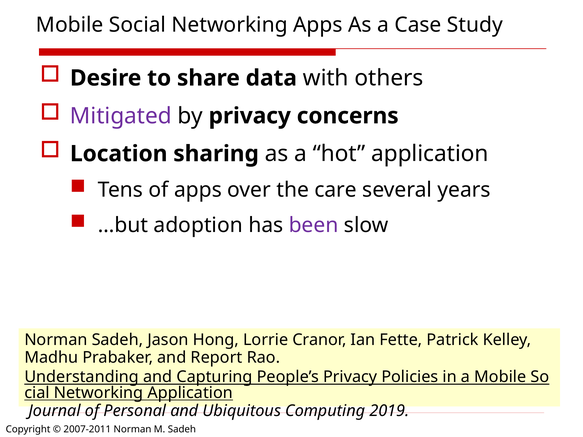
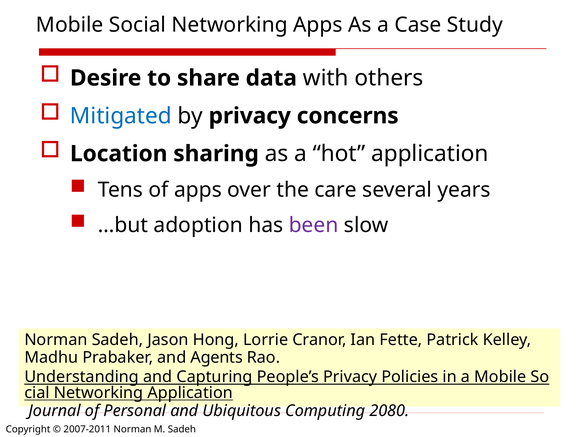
Mitigated colour: purple -> blue (121, 116)
Report: Report -> Agents (217, 358)
2019: 2019 -> 2080 (389, 411)
